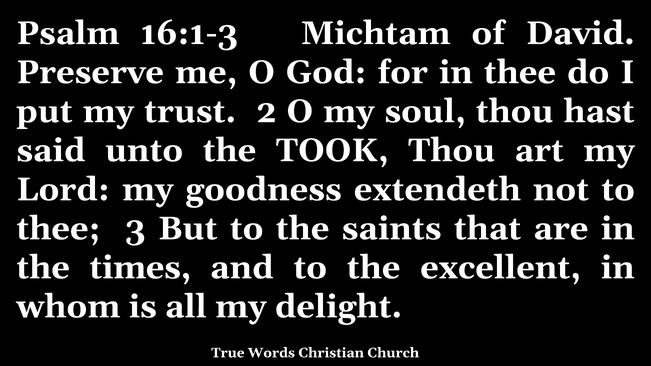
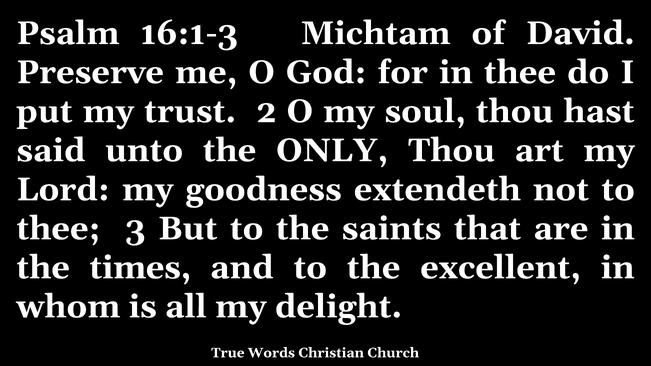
TOOK: TOOK -> ONLY (332, 151)
